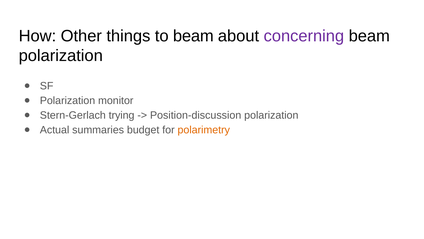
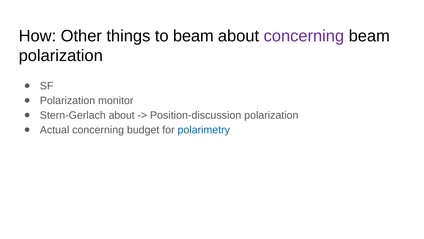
Stern-Gerlach trying: trying -> about (122, 115)
Actual summaries: summaries -> concerning (98, 130)
polarimetry colour: orange -> blue (204, 130)
